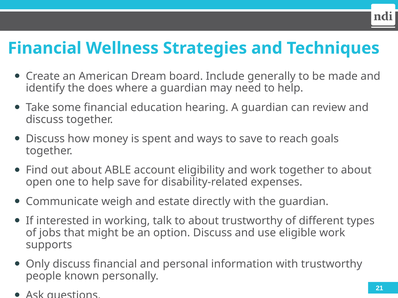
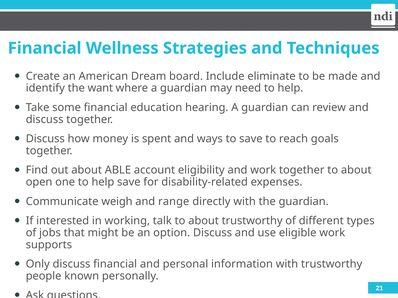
generally: generally -> eliminate (272, 76)
does: does -> want (100, 88)
estate: estate -> range (174, 202)
